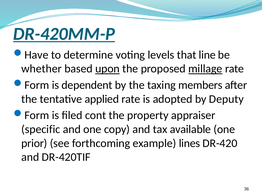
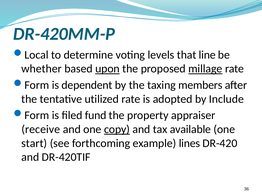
DR-420MM-P underline: present -> none (64, 34)
Have: Have -> Local (37, 55)
applied: applied -> utilized (102, 99)
Deputy: Deputy -> Include (226, 99)
cont: cont -> fund (96, 116)
specific: specific -> receive (41, 130)
copy underline: none -> present (117, 130)
prior: prior -> start (34, 144)
